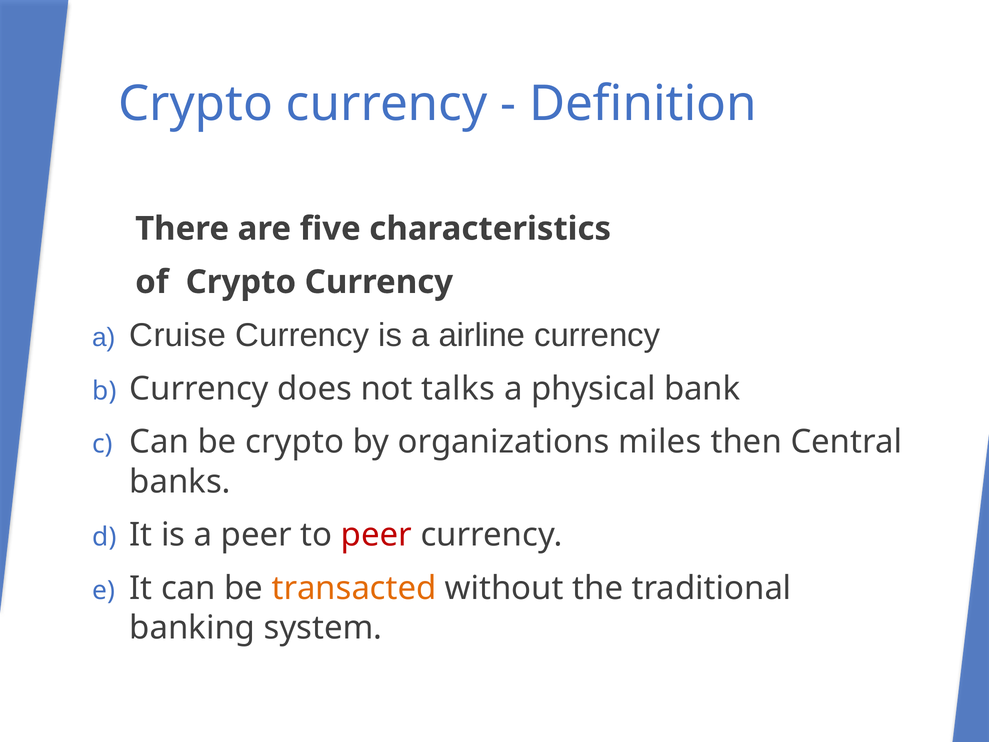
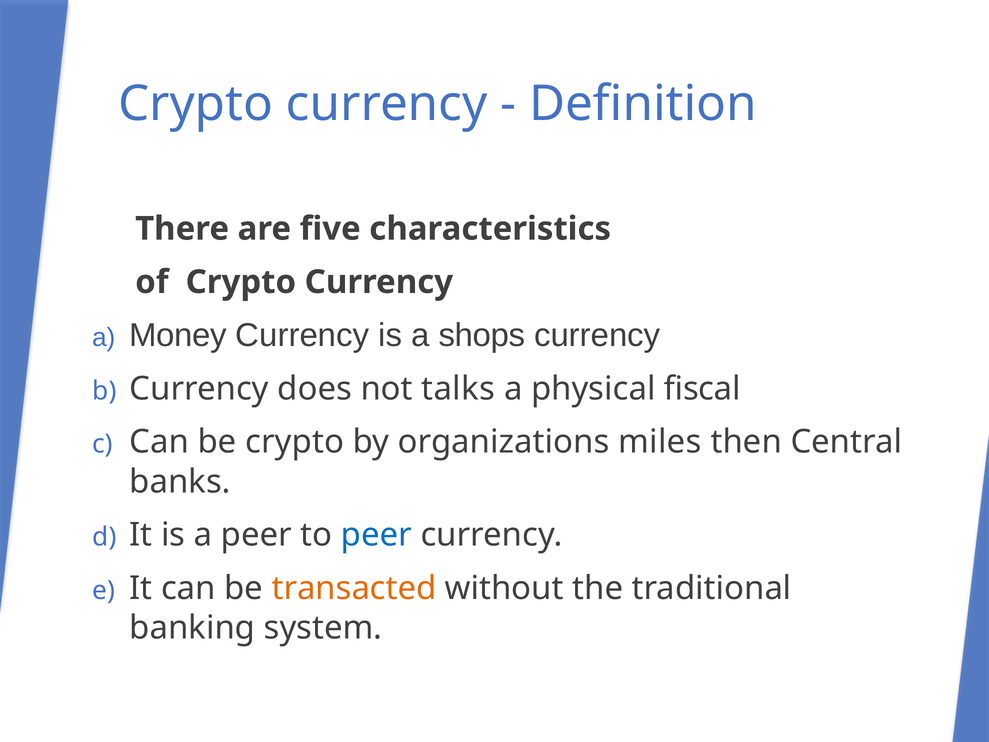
Cruise: Cruise -> Money (178, 335)
airline: airline -> shops (482, 335)
bank: bank -> fiscal (702, 389)
peer colour: red -> blue (376, 535)
